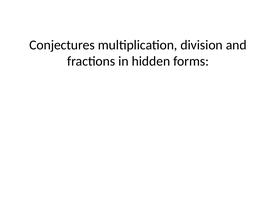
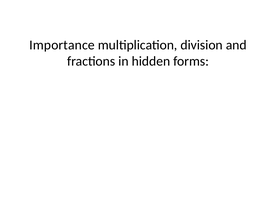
Conjectures: Conjectures -> Importance (62, 45)
